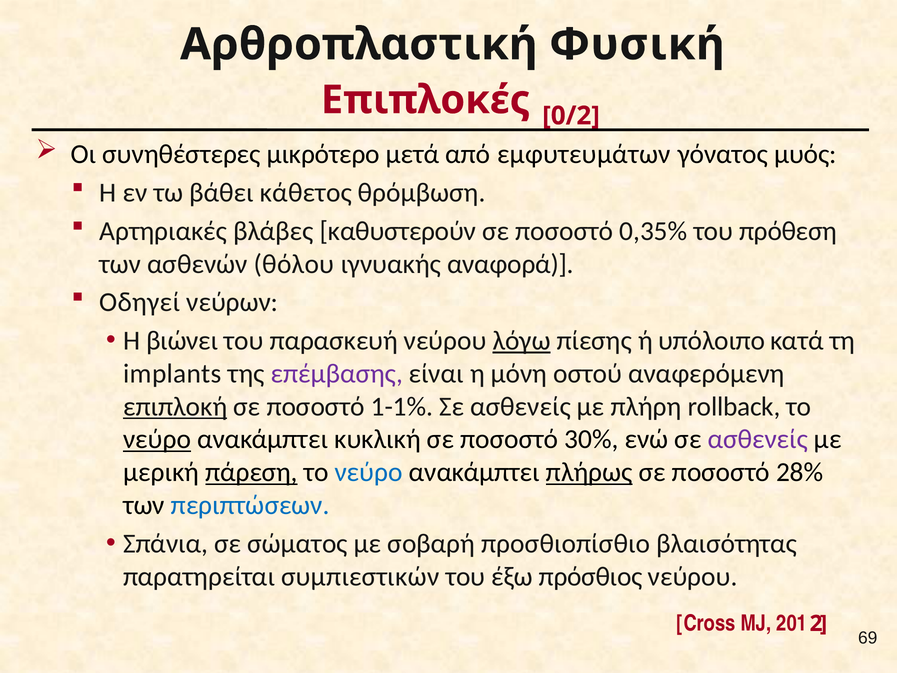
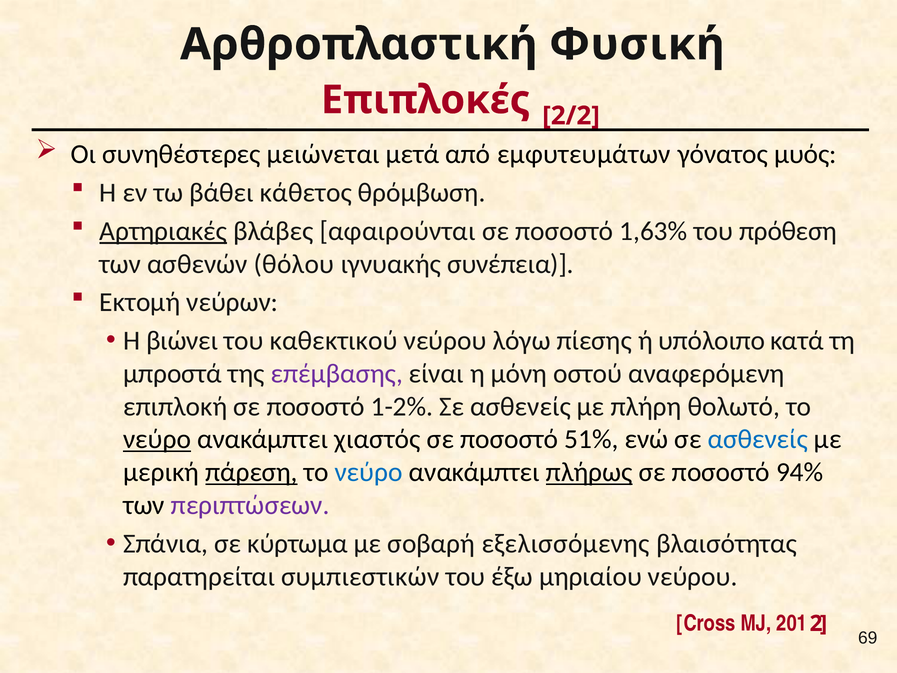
0/2: 0/2 -> 2/2 (571, 116)
μικρότερο: μικρότερο -> μειώνεται (323, 154)
Αρτηριακές underline: none -> present (163, 231)
καθυστερούν: καθυστερούν -> αφαιρούνται (398, 231)
0,35%: 0,35% -> 1,63% (653, 231)
αναφορά: αναφορά -> συνέπεια (510, 264)
Οδηγεί: Οδηγεί -> Εκτομή (140, 302)
παρασκευή: παρασκευή -> καθεκτικού (334, 341)
λόγω underline: present -> none (522, 341)
implants: implants -> μπροστά (173, 374)
επιπλοκή underline: present -> none (175, 406)
1-1%: 1-1% -> 1-2% (402, 406)
rollback: rollback -> θολωτό (734, 406)
κυκλική: κυκλική -> χιαστός (377, 439)
30%: 30% -> 51% (591, 439)
ασθενείς colour: purple -> blue (758, 439)
28%: 28% -> 94% (800, 472)
περιπτώσεων colour: blue -> purple (250, 505)
σώματος: σώματος -> κύρτωμα (298, 543)
προσθιοπίσθιο: προσθιοπίσθιο -> εξελισσόμενης (566, 543)
πρόσθιος: πρόσθιος -> μηριαίου (590, 576)
